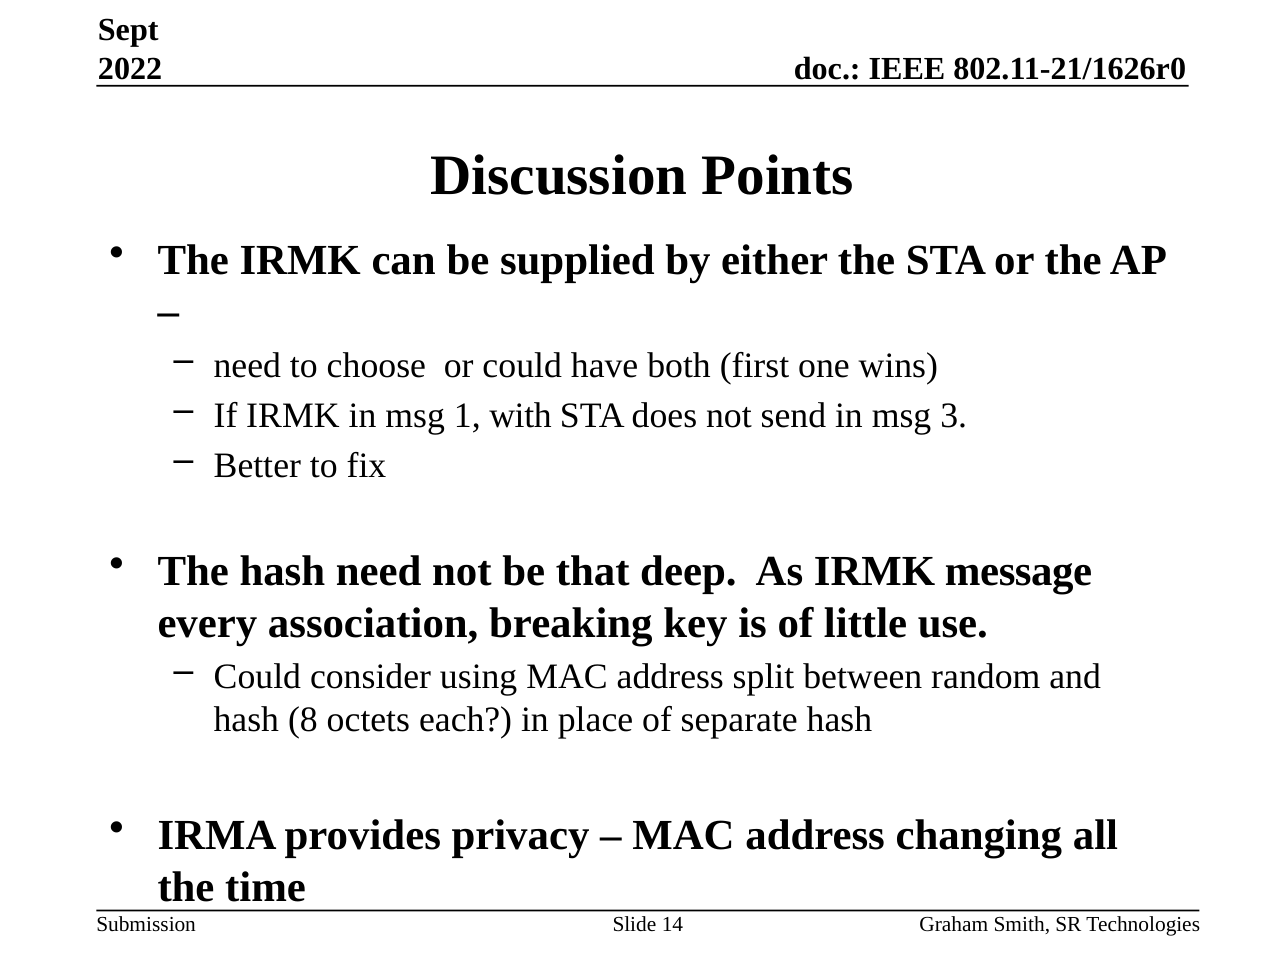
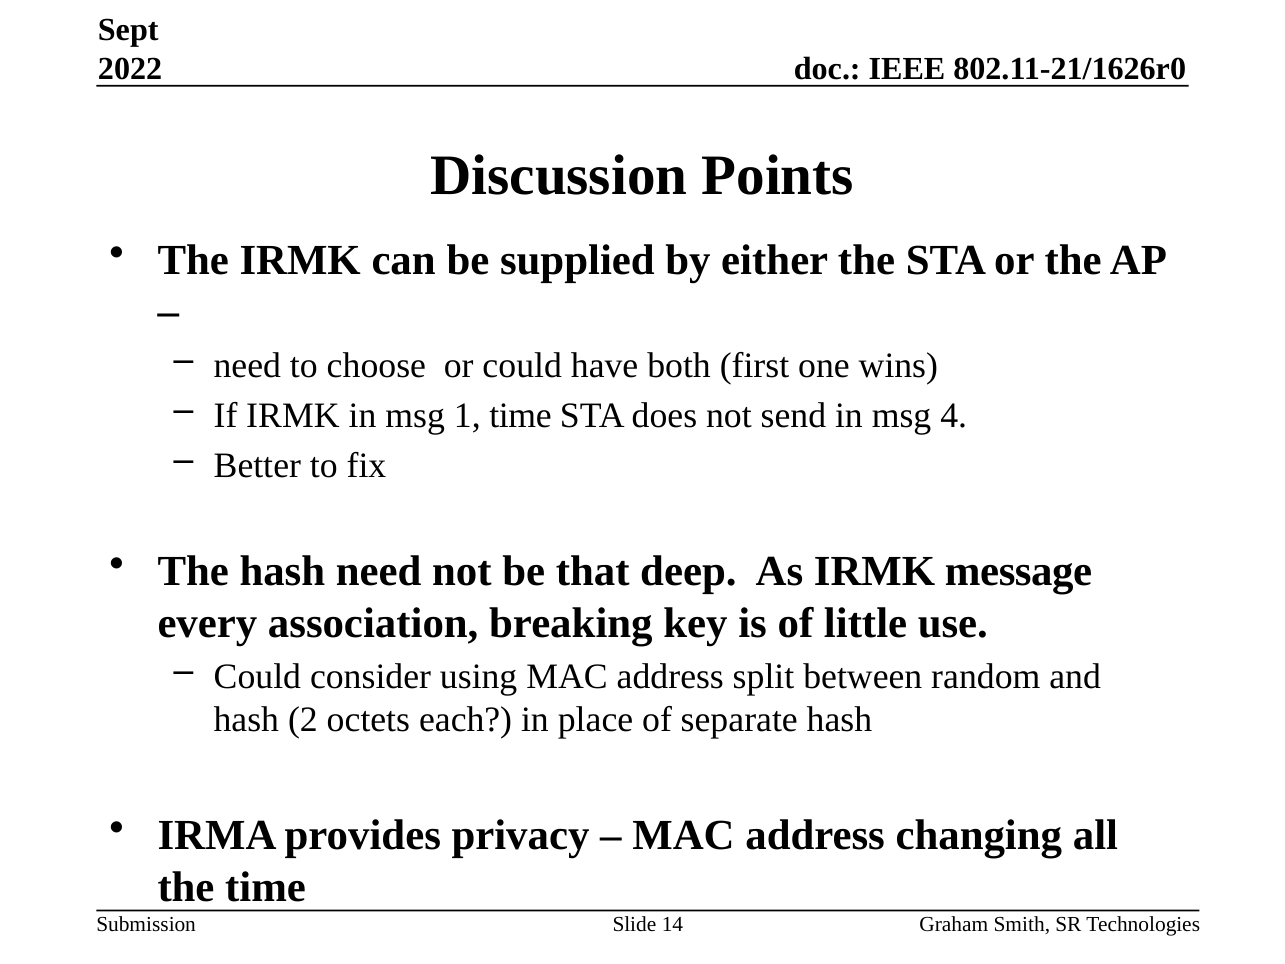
1 with: with -> time (520, 415)
3: 3 -> 4 (954, 415)
8: 8 -> 2 (303, 719)
